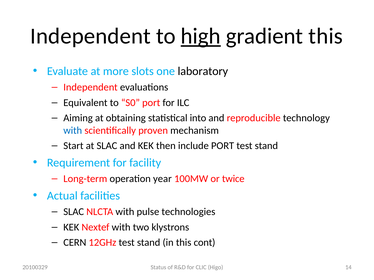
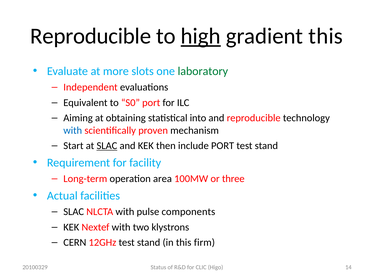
Independent: Independent -> Reproducible (91, 36)
laboratory colour: black -> green (203, 71)
SLAC underline: none -> present (107, 146)
year: year -> area (162, 179)
twice: twice -> three (233, 179)
technologies: technologies -> components (188, 212)
cont: cont -> firm (204, 243)
